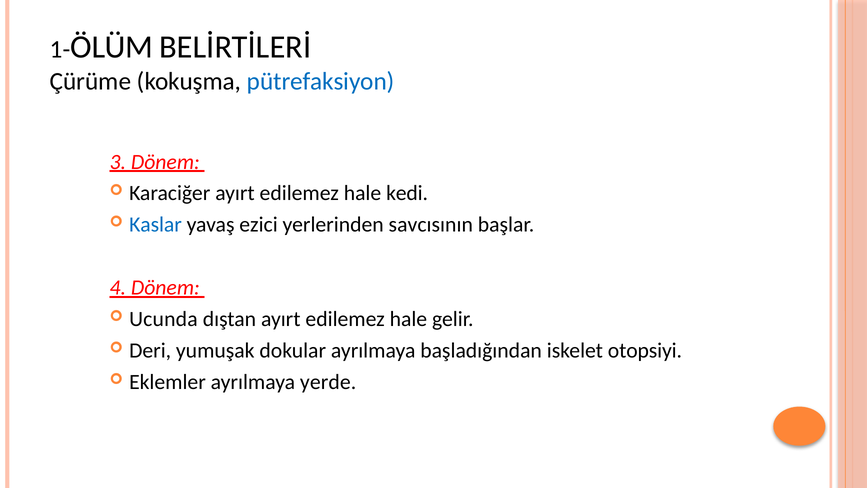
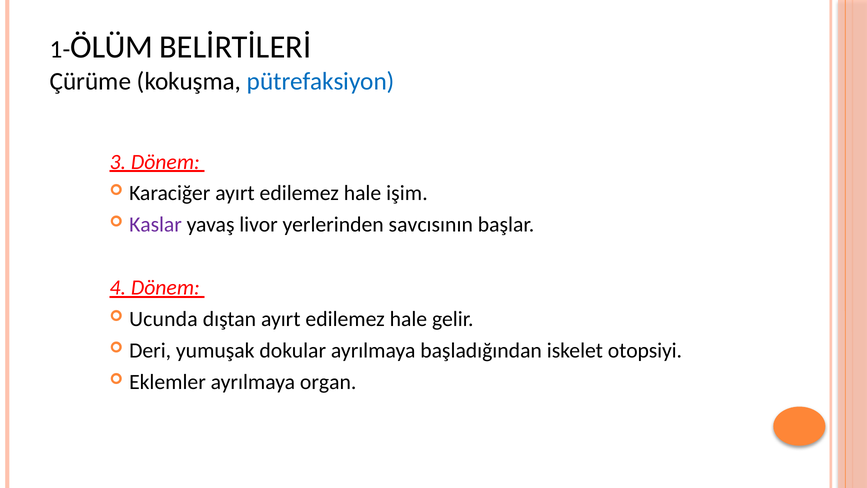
kedi: kedi -> işim (407, 193)
Kaslar colour: blue -> purple (155, 225)
ezici: ezici -> livor (259, 225)
yerde: yerde -> organ (328, 382)
